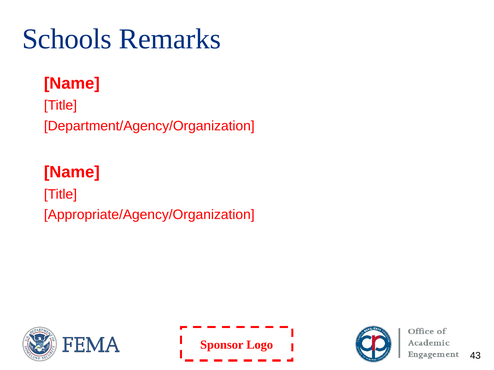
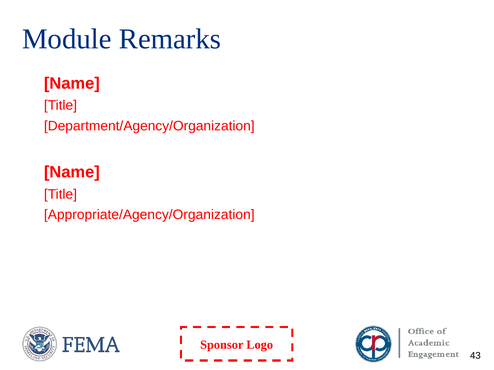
Schools: Schools -> Module (67, 39)
